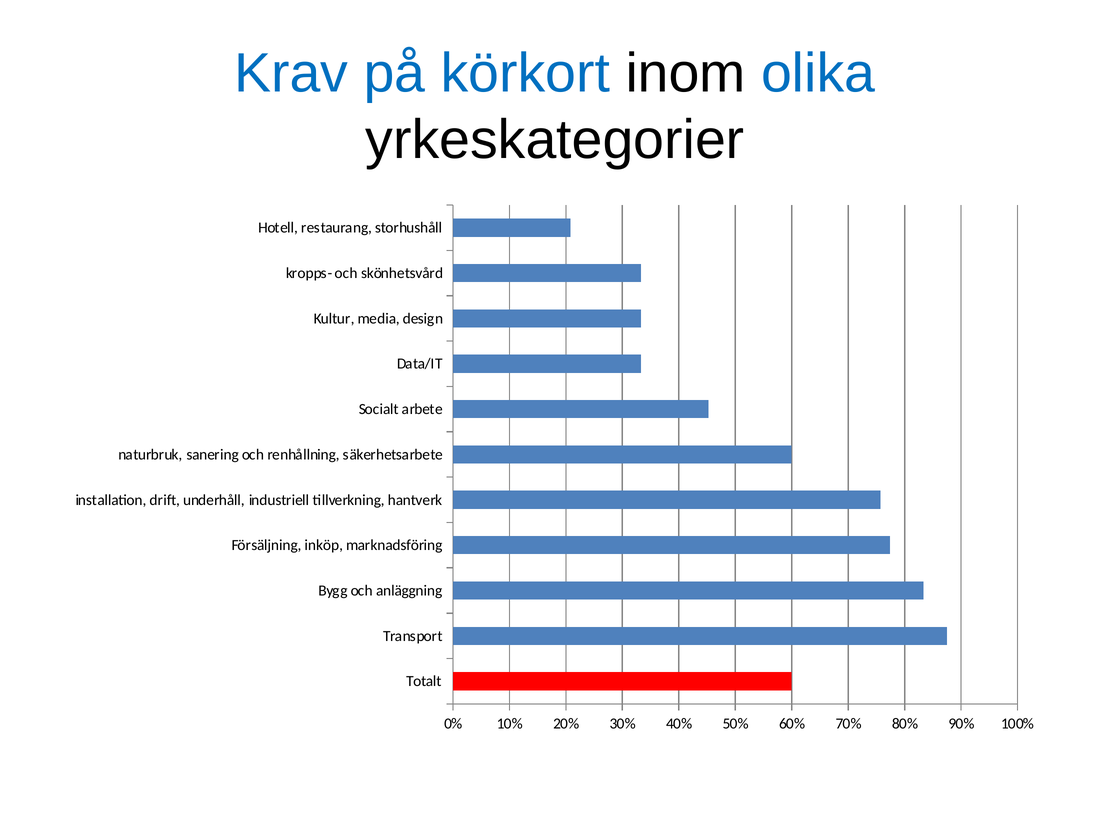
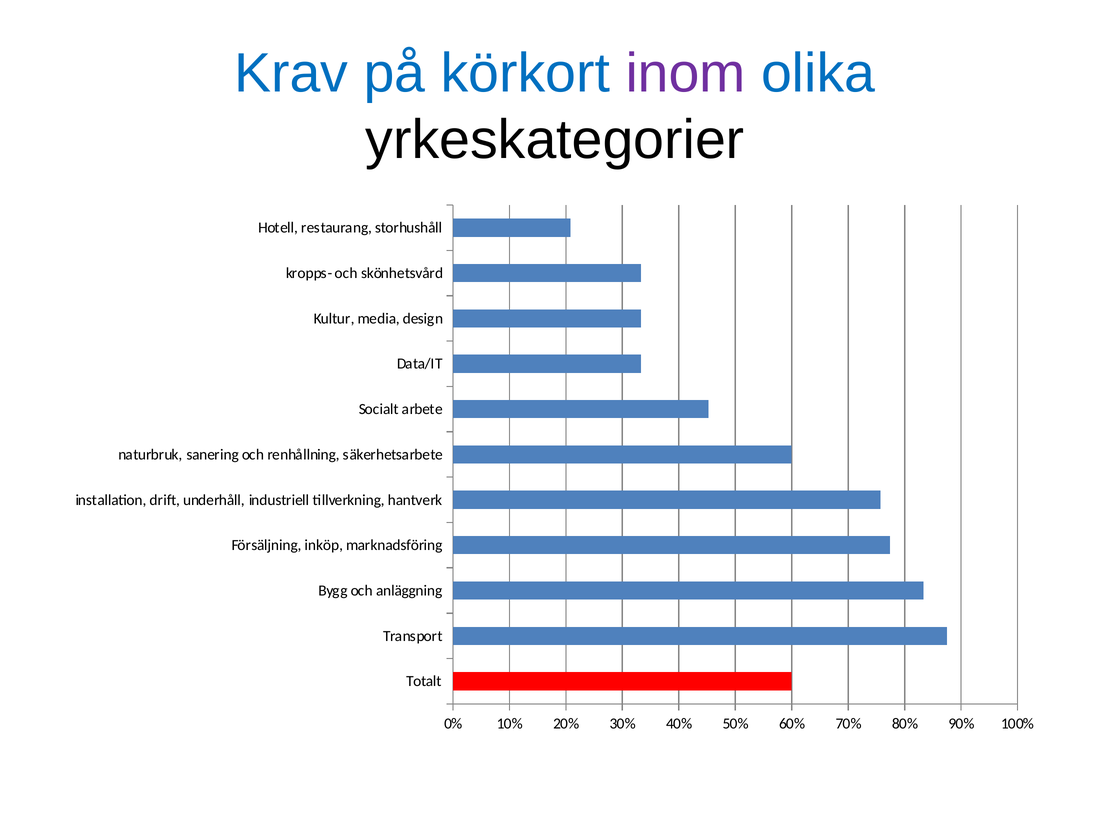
inom colour: black -> purple (686, 73)
